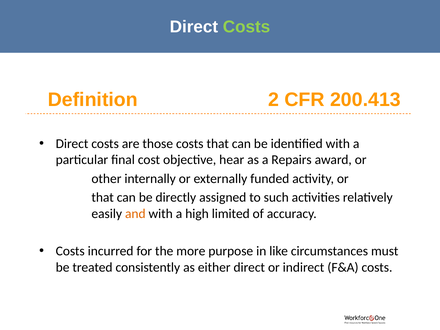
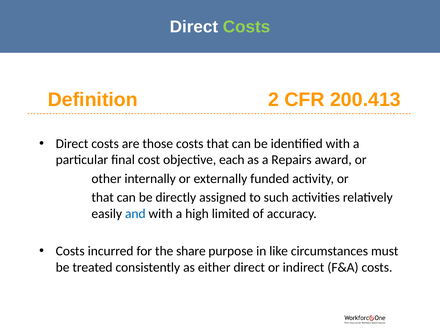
hear: hear -> each (232, 160)
and colour: orange -> blue (135, 214)
more: more -> share (191, 251)
